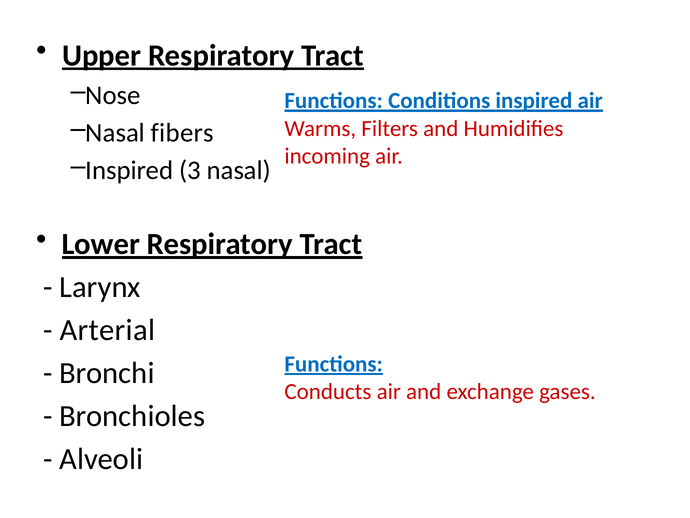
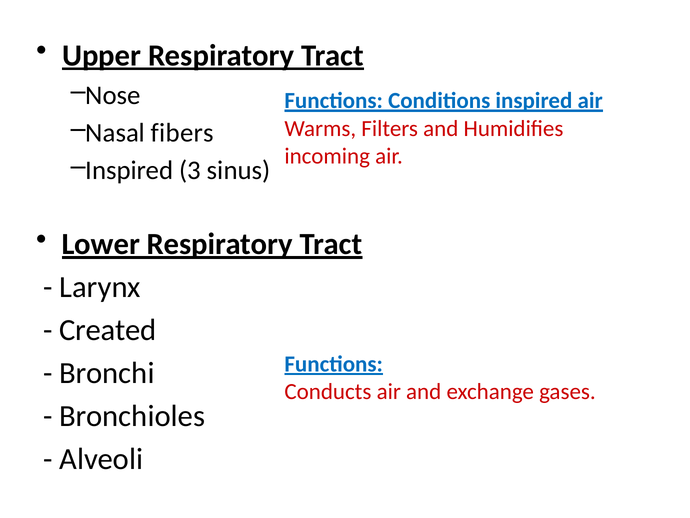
3 nasal: nasal -> sinus (239, 170)
Arterial: Arterial -> Created (108, 330)
